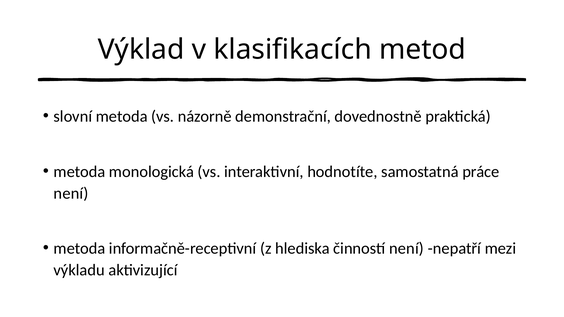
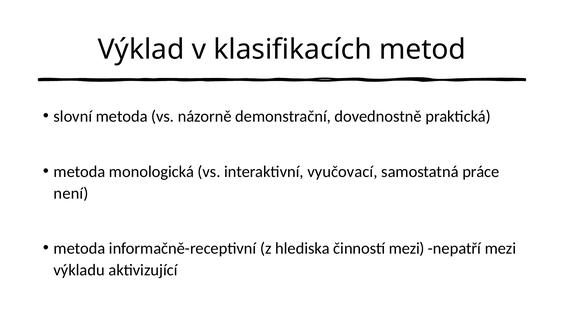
hodnotíte: hodnotíte -> vyučovací (342, 172)
činností není: není -> mezi (407, 249)
